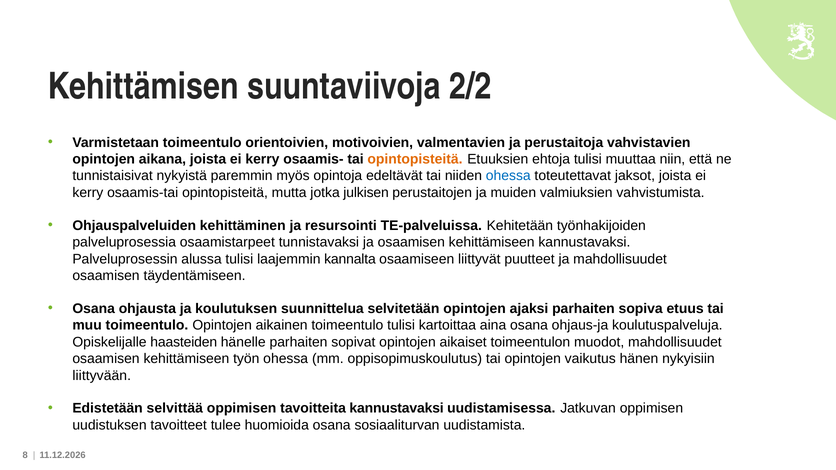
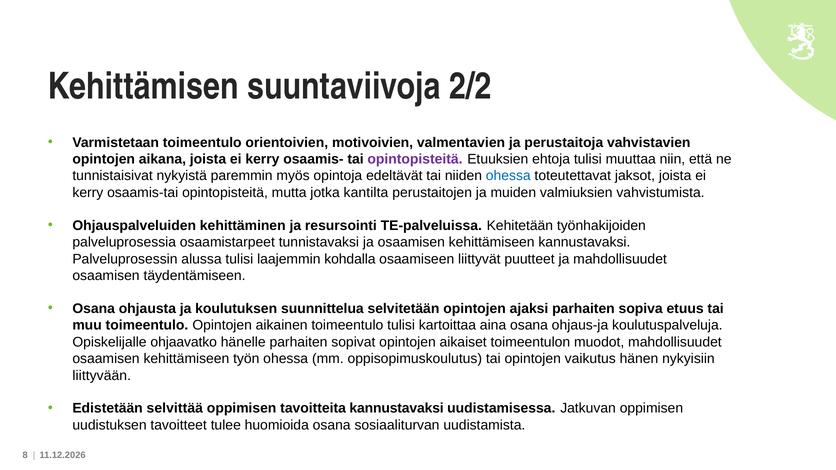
opintopisteitä colour: orange -> purple (415, 159)
julkisen: julkisen -> kantilta (366, 193)
kannalta: kannalta -> kohdalla (350, 259)
haasteiden: haasteiden -> ohjaavatko (184, 342)
